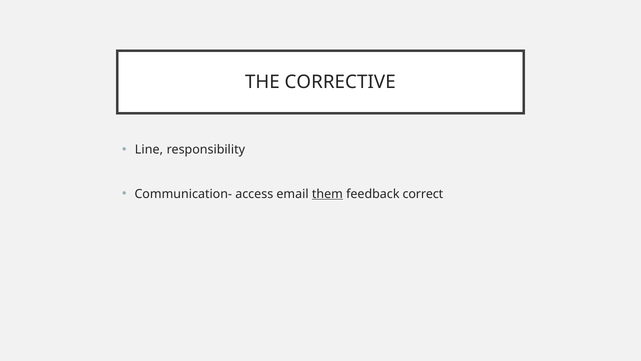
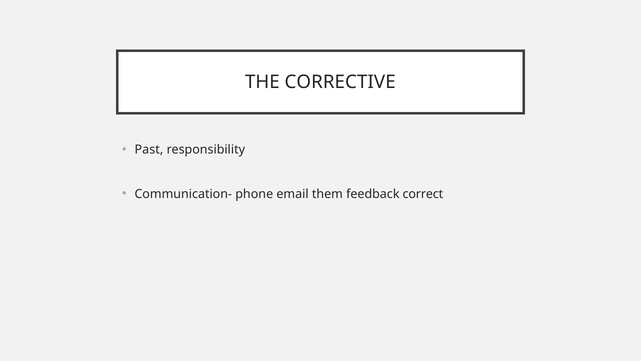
Line: Line -> Past (149, 149)
access: access -> phone (254, 194)
them underline: present -> none (327, 194)
